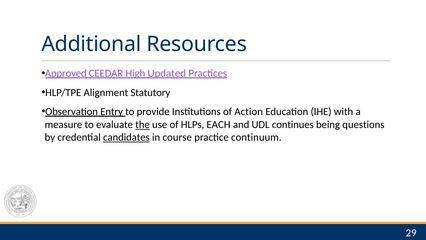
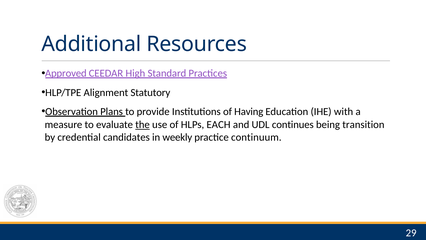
Updated: Updated -> Standard (167, 73)
Entry: Entry -> Plans (112, 111)
Action: Action -> Having (249, 111)
questions: questions -> transition (363, 124)
candidates underline: present -> none (126, 137)
course: course -> weekly (177, 137)
